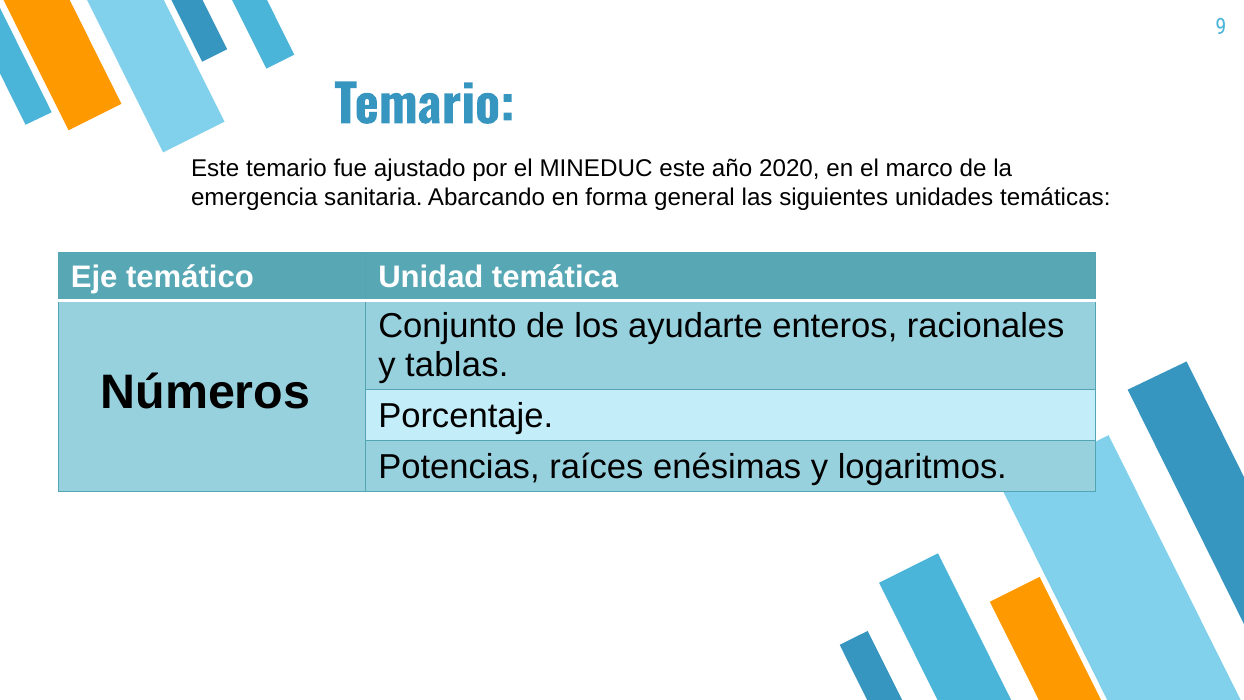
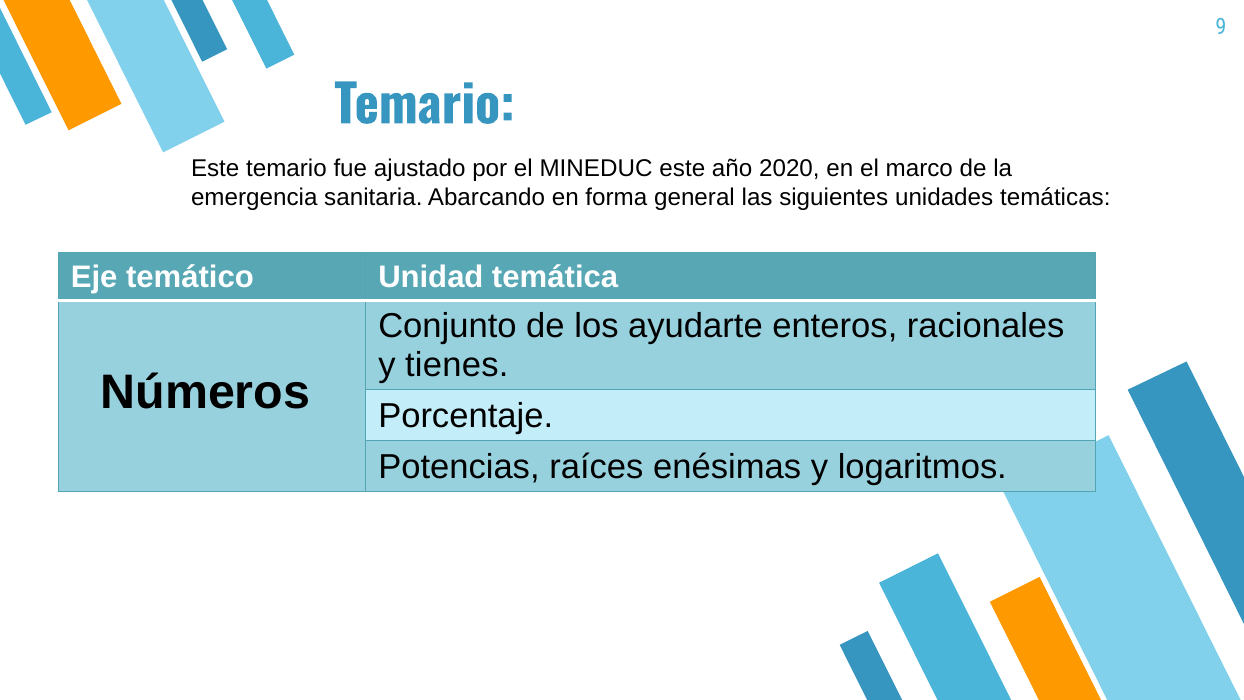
tablas: tablas -> tienes (457, 365)
